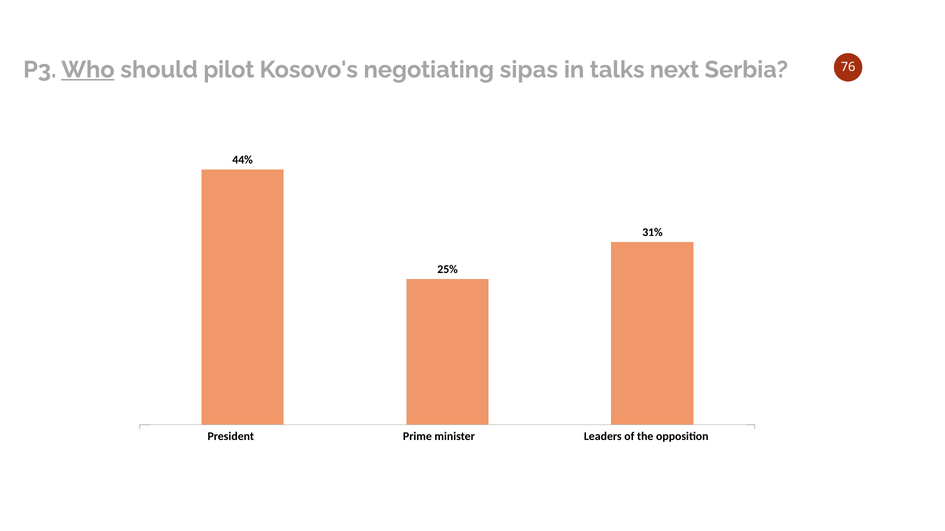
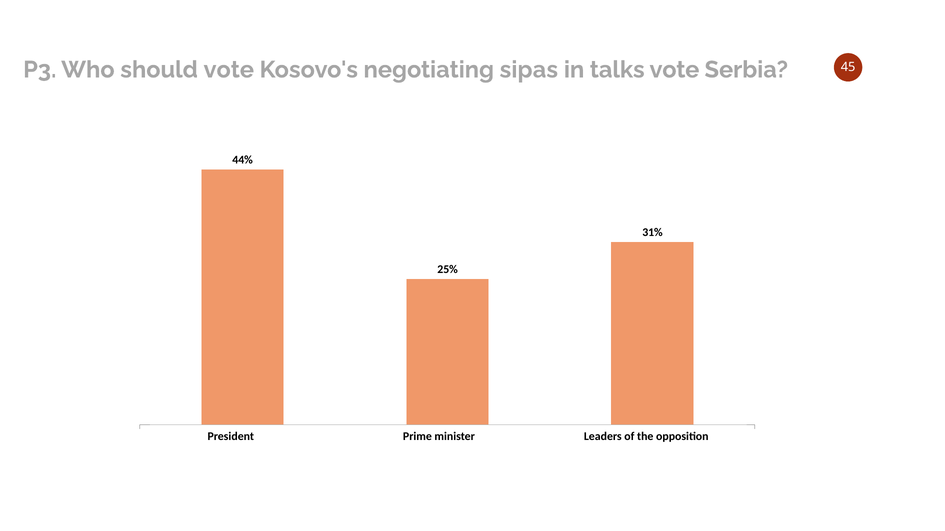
Who underline: present -> none (88, 70)
should pilot: pilot -> vote (229, 70)
talks next: next -> vote (674, 70)
76: 76 -> 45 (848, 67)
